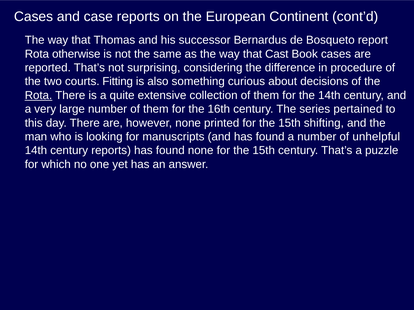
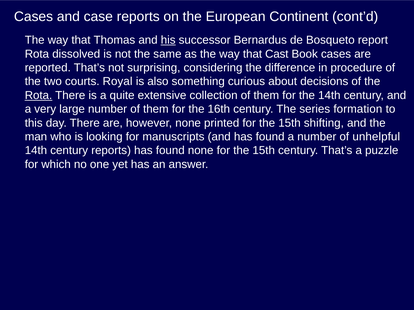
his underline: none -> present (168, 40)
otherwise: otherwise -> dissolved (76, 54)
Fitting: Fitting -> Royal (118, 82)
pertained: pertained -> formation (358, 109)
